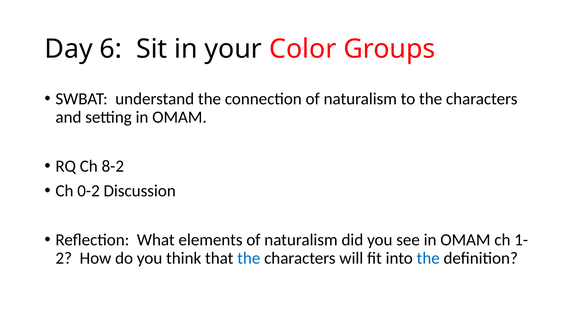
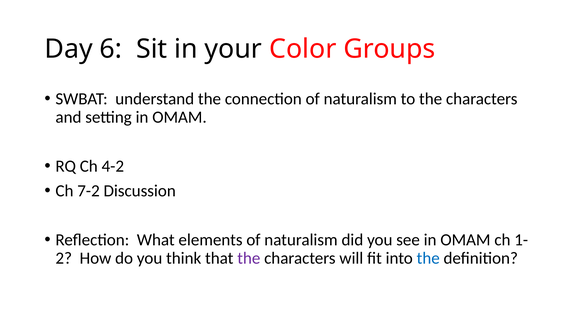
8-2: 8-2 -> 4-2 (113, 166)
0-2: 0-2 -> 7-2 (88, 191)
the colour: blue -> purple (249, 258)
